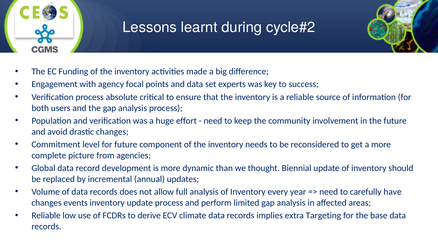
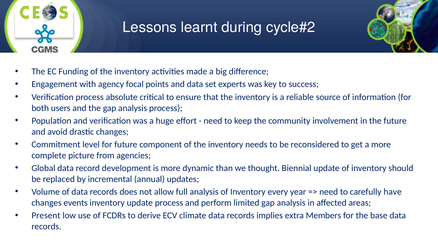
Reliable: Reliable -> Present (46, 216)
Targeting: Targeting -> Members (323, 216)
